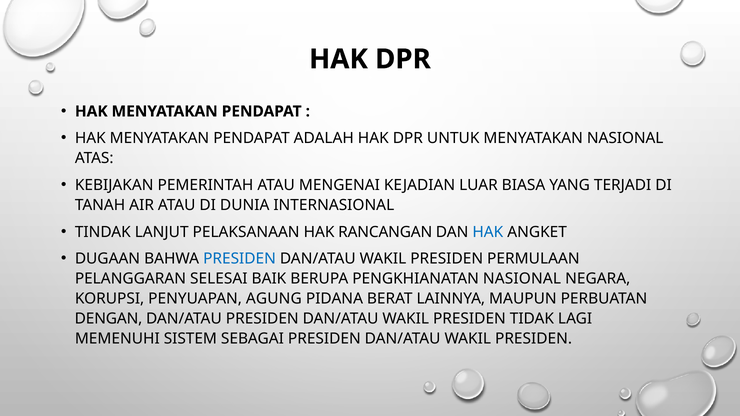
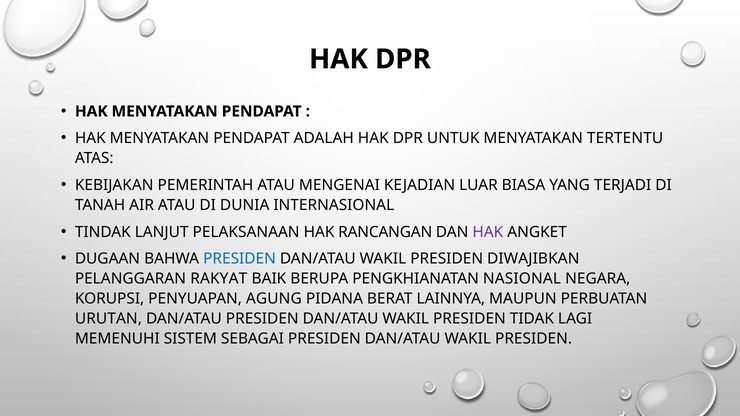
MENYATAKAN NASIONAL: NASIONAL -> TERTENTU (625, 138)
HAK colour: blue -> purple (488, 232)
PERMULAAN: PERMULAAN -> DIWAJIBKAN (533, 259)
SELESAI: SELESAI -> RAKYAT (219, 279)
DENGAN: DENGAN -> URUTAN (108, 319)
